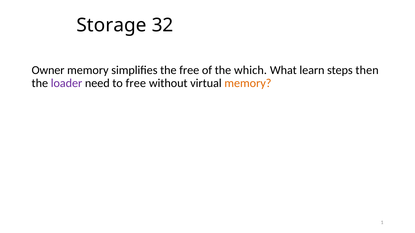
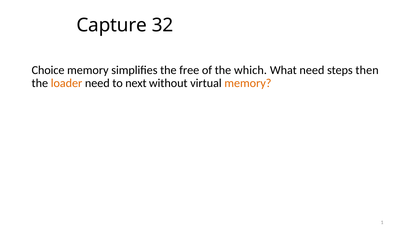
Storage: Storage -> Capture (112, 25)
Owner: Owner -> Choice (48, 70)
What learn: learn -> need (312, 70)
loader colour: purple -> orange (67, 83)
to free: free -> next (136, 83)
